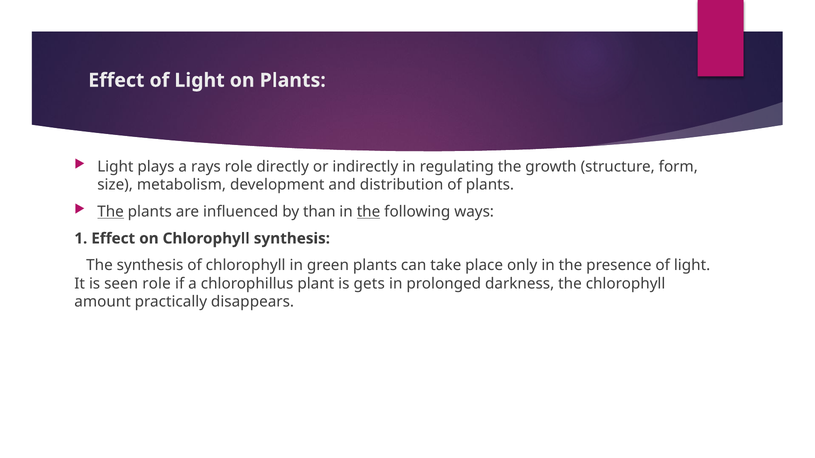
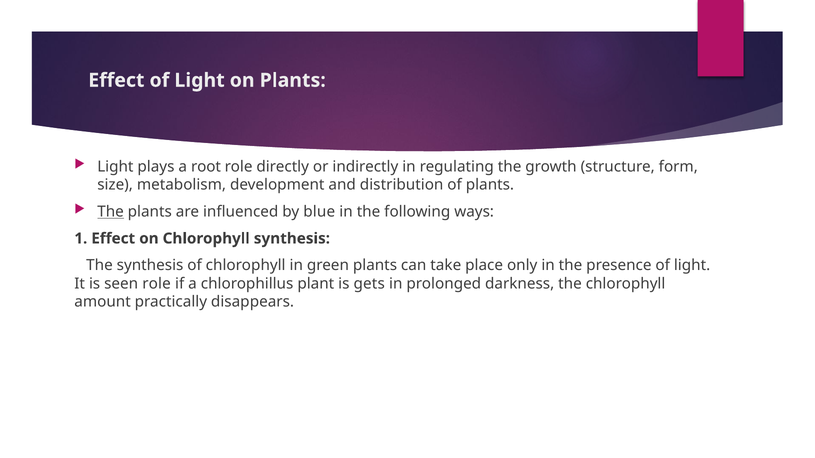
rays: rays -> root (206, 167)
than: than -> blue (319, 212)
the underline: present -> none (369, 212)
